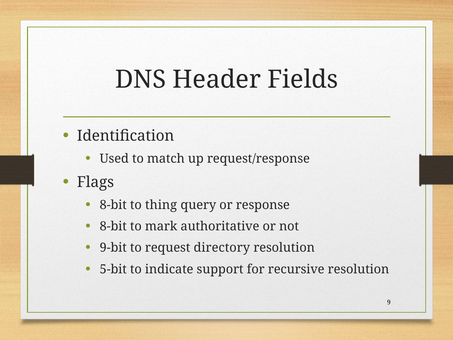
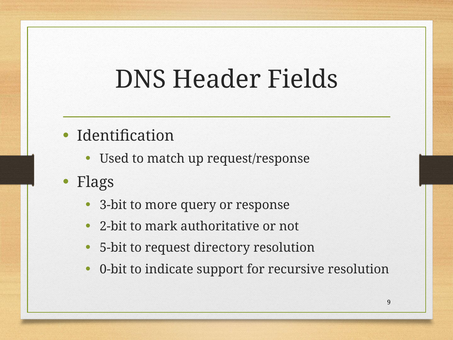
8-bit: 8-bit -> 3-bit (113, 205)
thing: thing -> more (161, 205)
8-bit: 8-bit -> 2-bit (113, 226)
9-bit: 9-bit -> 5-bit (113, 248)
5-bit: 5-bit -> 0-bit (113, 269)
